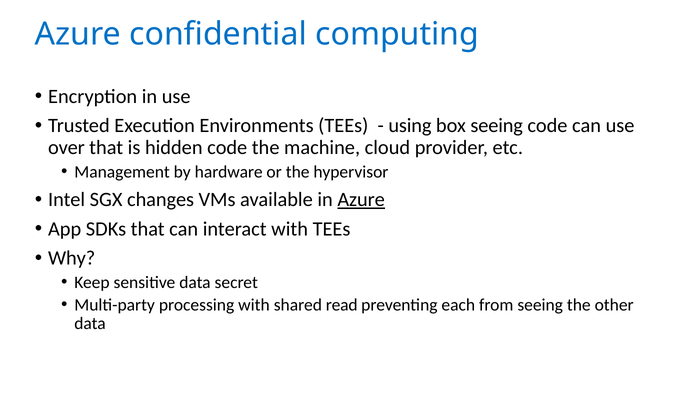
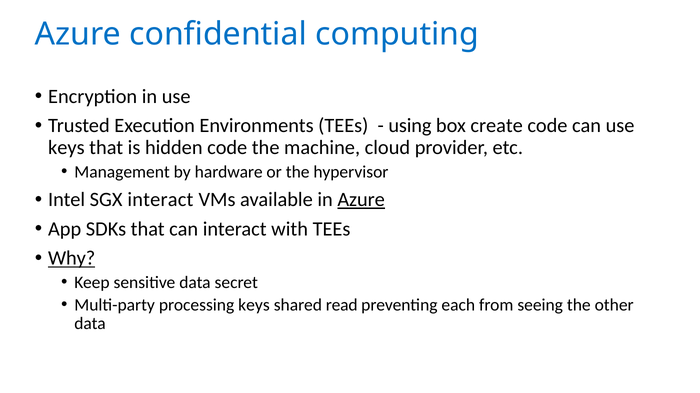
box seeing: seeing -> create (497, 126)
over: over -> keys (66, 148)
SGX changes: changes -> interact (160, 200)
Why underline: none -> present (72, 259)
processing with: with -> keys (254, 305)
